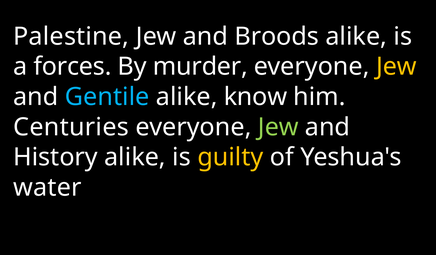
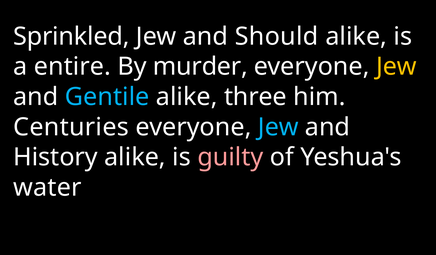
Palestine: Palestine -> Sprinkled (71, 37)
Broods: Broods -> Should (277, 37)
forces: forces -> entire (72, 67)
know: know -> three (255, 97)
Jew colour: light green -> light blue (278, 127)
guilty colour: yellow -> pink (230, 158)
